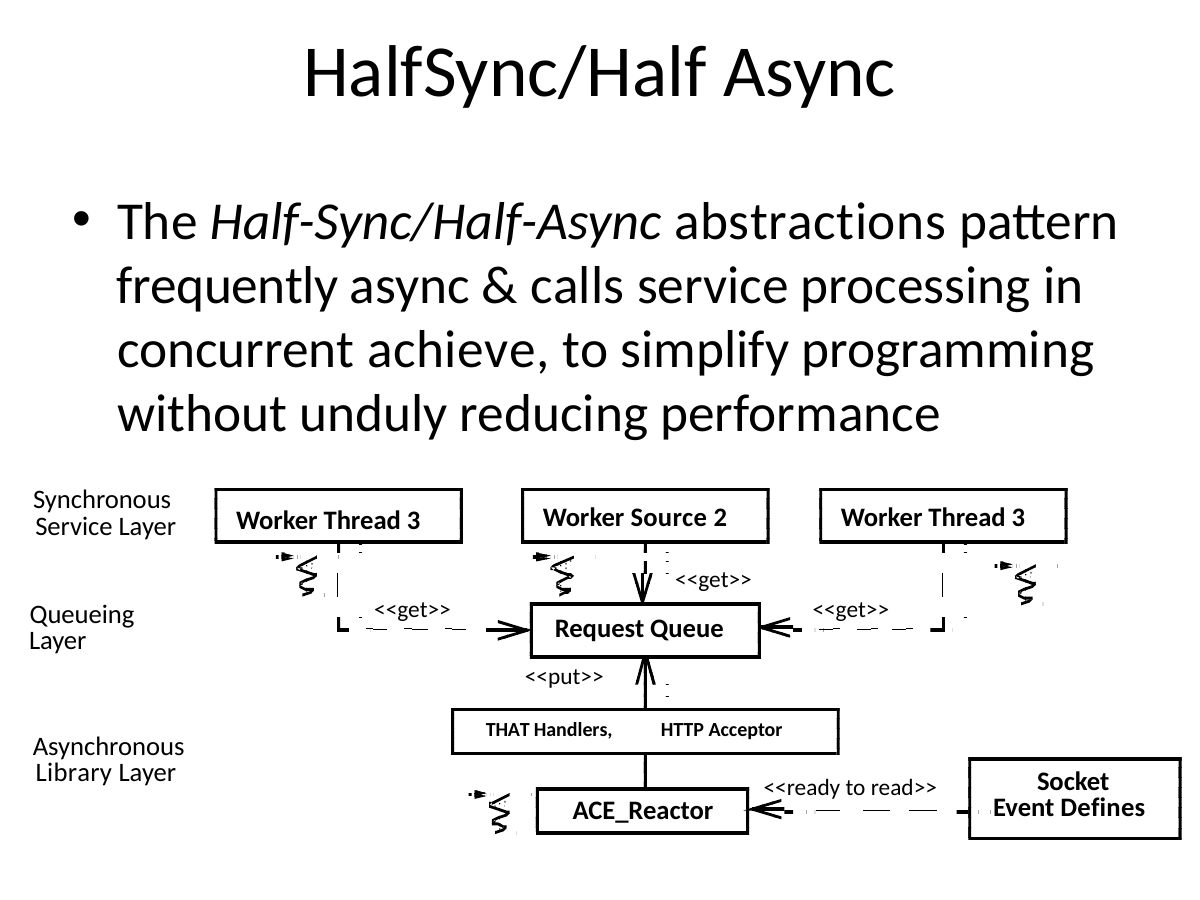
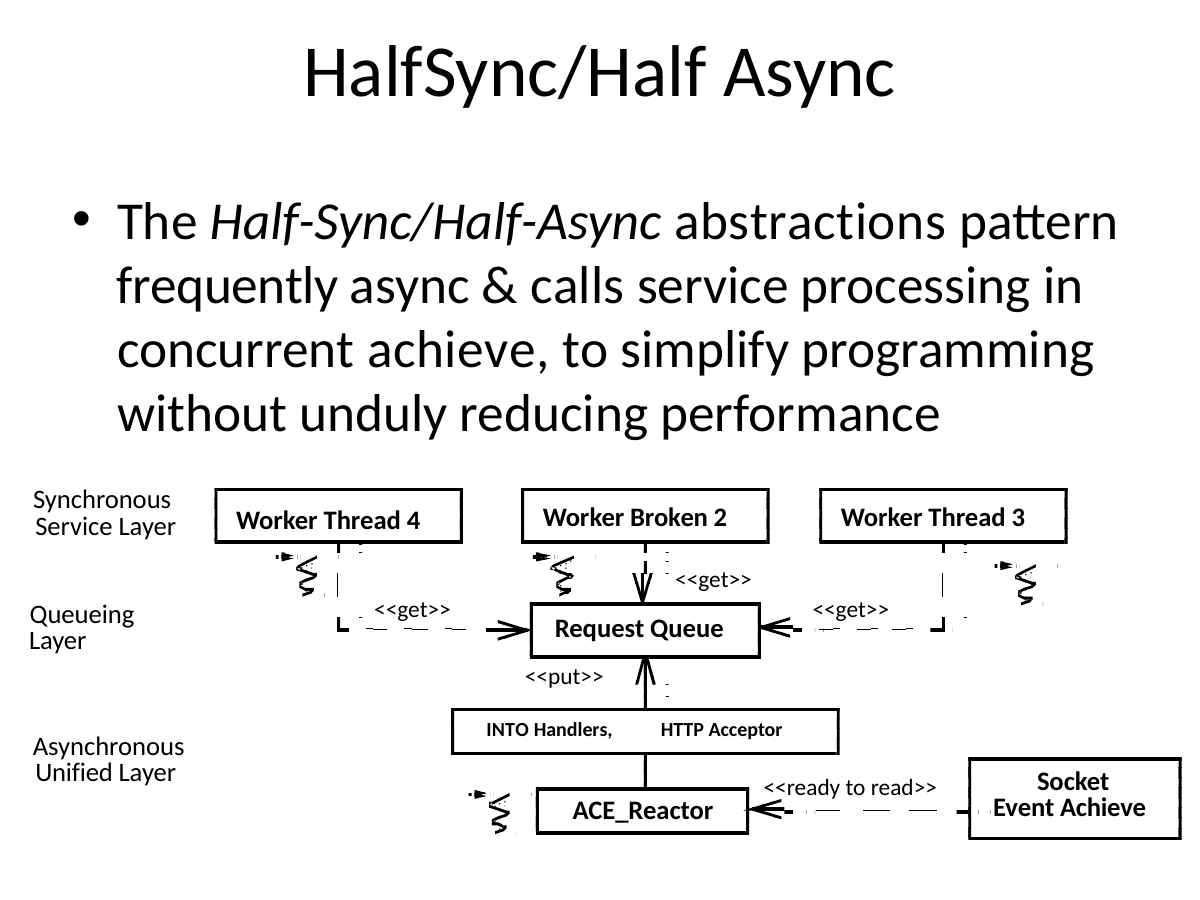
Source: Source -> Broken (669, 518)
3: 3 -> 4 (414, 521)
THAT: THAT -> INTO (508, 730)
Library: Library -> Unified (74, 773)
Event Defines: Defines -> Achieve (1103, 808)
